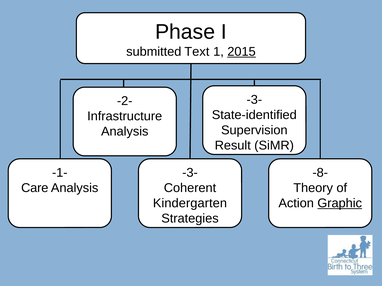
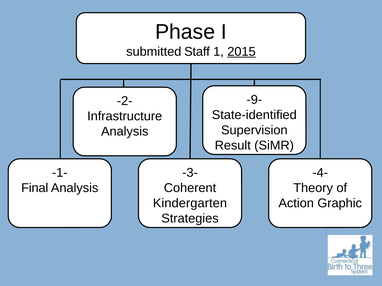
Text: Text -> Staff (197, 52)
-3-: -3- -> -9- (254, 100)
-8-: -8- -> -4- (320, 173)
Care: Care -> Final (35, 188)
Graphic underline: present -> none (340, 203)
